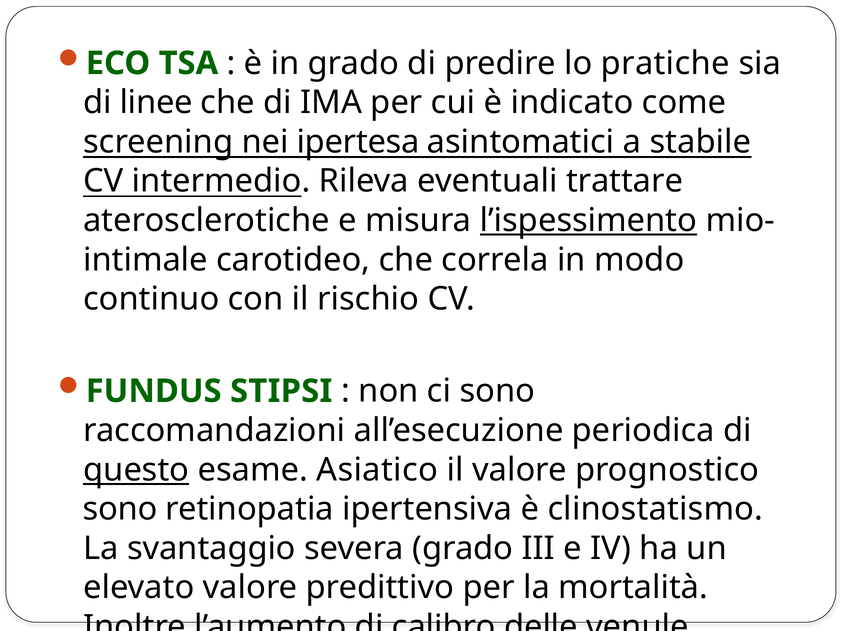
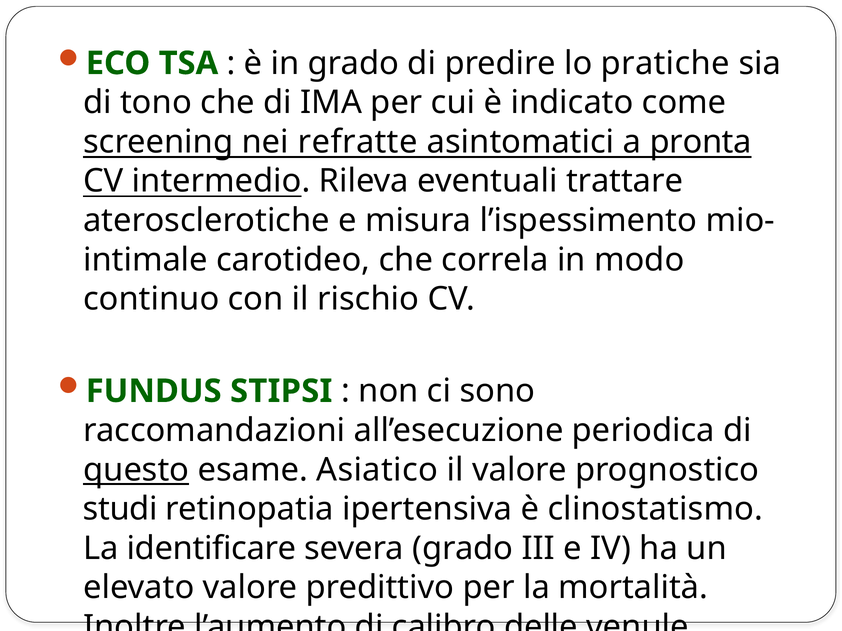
linee: linee -> tono (156, 103)
ipertesa: ipertesa -> refratte (358, 142)
stabile: stabile -> pronta (701, 142)
l’ispessimento underline: present -> none (588, 221)
sono: sono -> studi (120, 509)
svantaggio: svantaggio -> identificare (212, 549)
